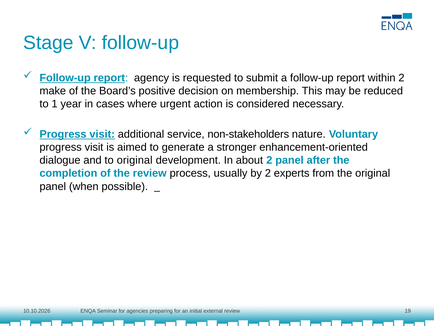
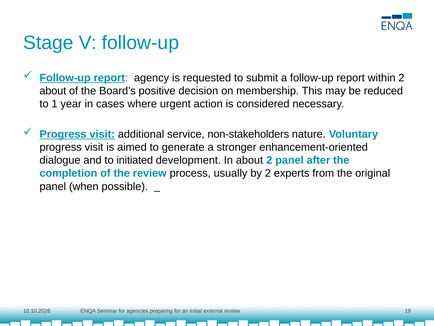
make: make -> about (53, 91)
to original: original -> initiated (135, 160)
